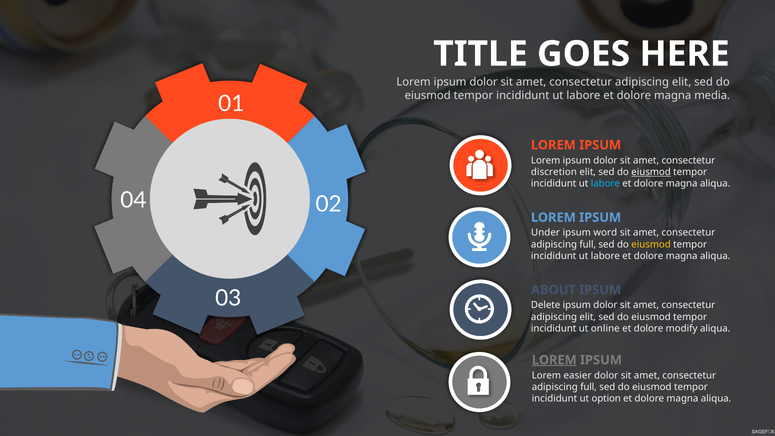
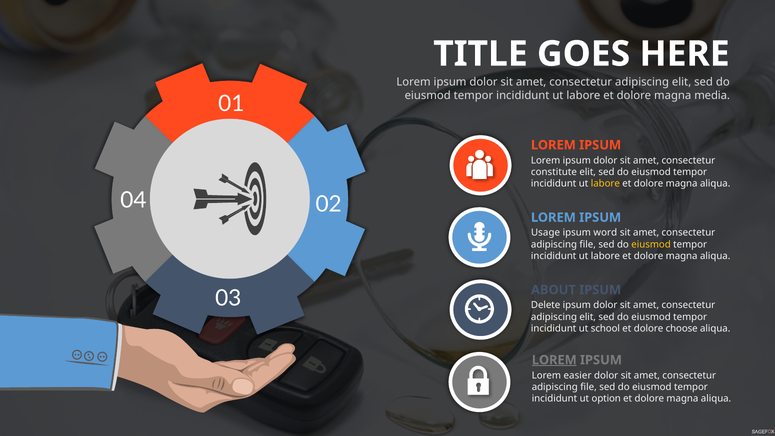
discretion: discretion -> constitute (554, 172)
eiusmod underline: present -> none (651, 172)
labore colour: light blue -> yellow (605, 184)
Under: Under -> Usage (546, 233)
full: full -> file (588, 244)
online: online -> school (605, 328)
modify: modify -> choose (682, 328)
full: full -> file (588, 387)
